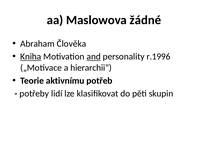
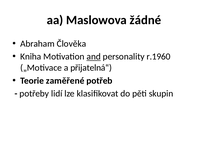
Kniha underline: present -> none (31, 57)
r.1996: r.1996 -> r.1960 (158, 57)
hierarchii“: hierarchii“ -> přijatelná“ (91, 68)
aktivnímu: aktivnímu -> zaměřené (65, 81)
